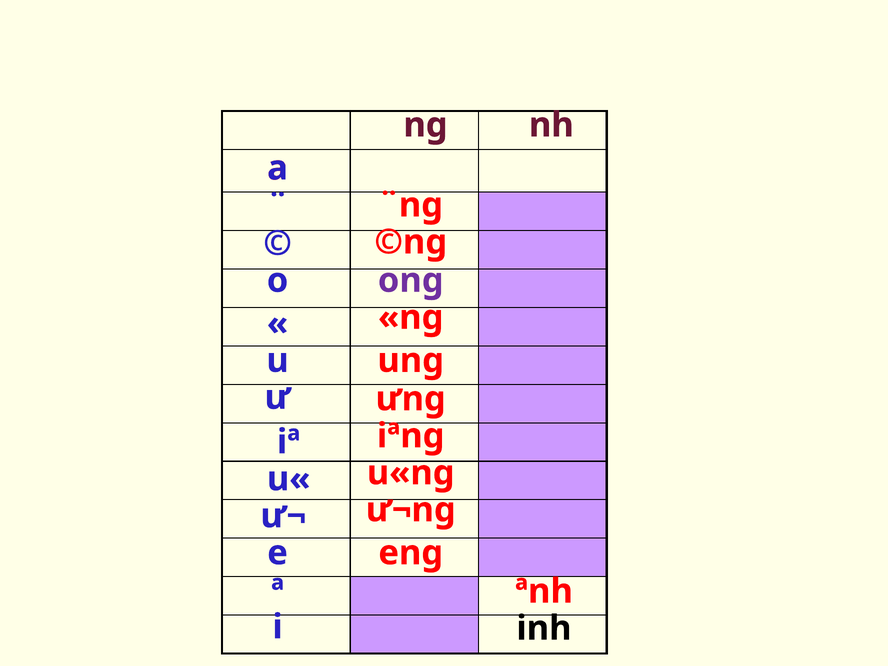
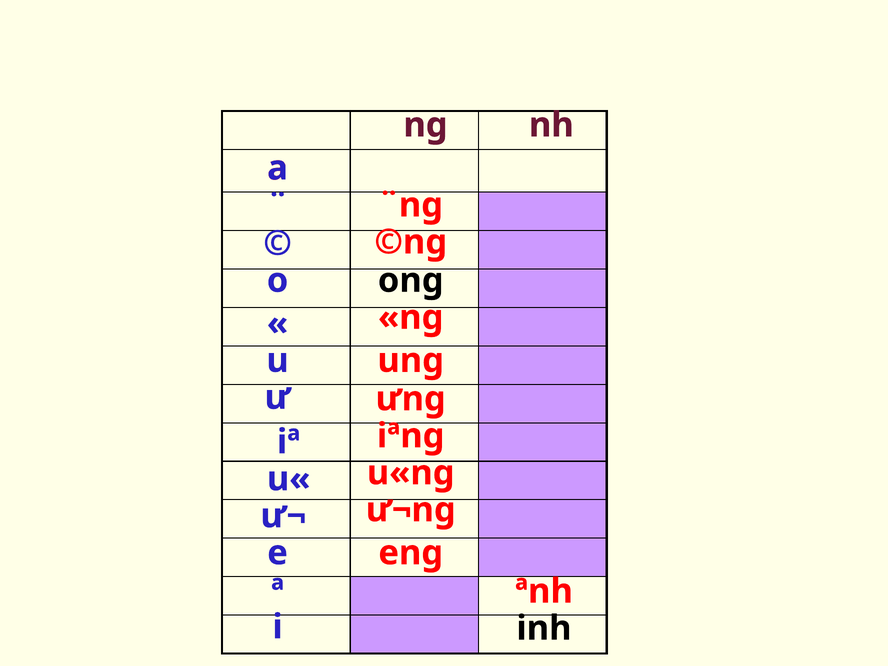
ong colour: purple -> black (411, 280)
